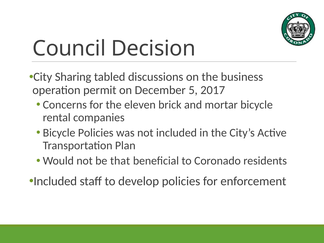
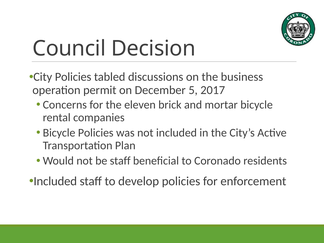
City Sharing: Sharing -> Policies (73, 77)
be that: that -> staff (120, 161)
